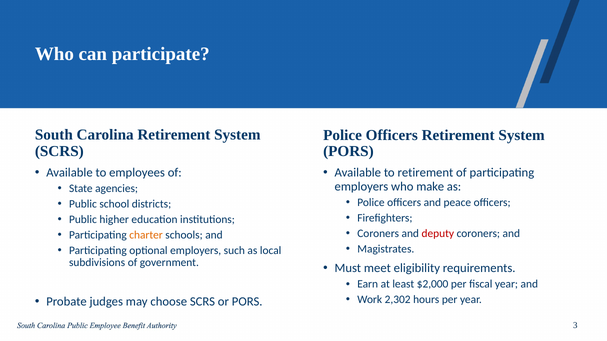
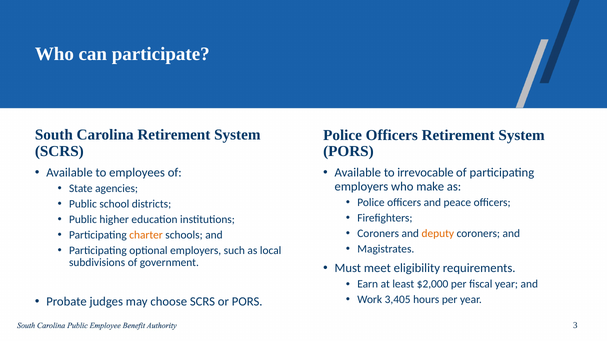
to retirement: retirement -> irrevocable (425, 173)
deputy colour: red -> orange (438, 234)
2,302: 2,302 -> 3,405 (398, 300)
